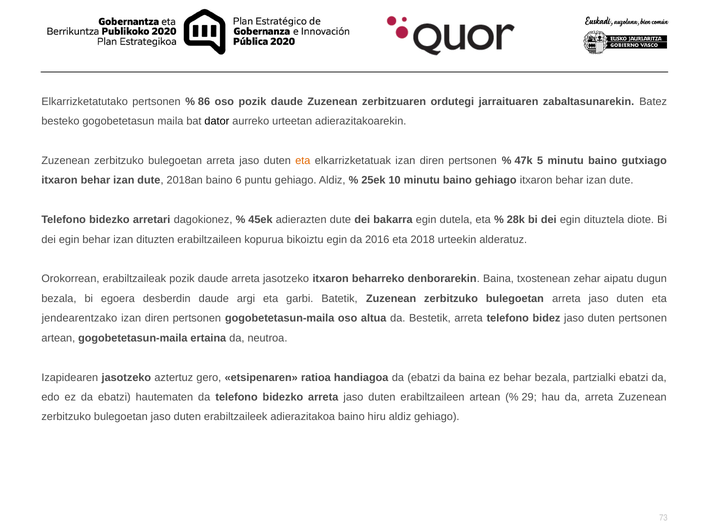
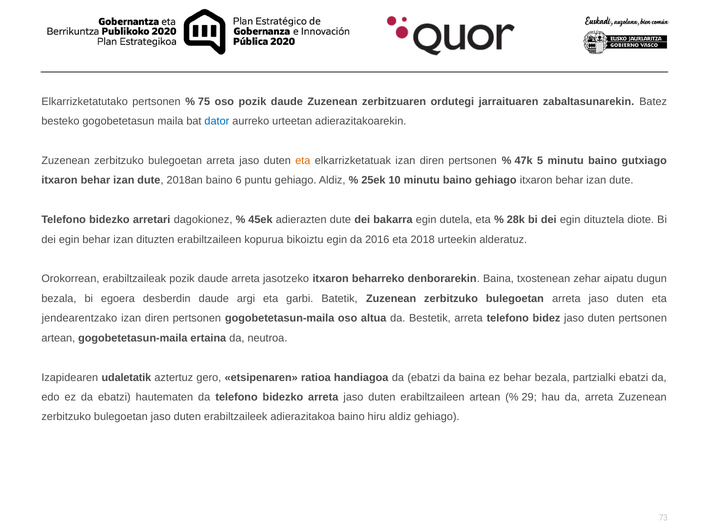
86: 86 -> 75 (204, 102)
dator colour: black -> blue (217, 121)
Izapidearen jasotzeko: jasotzeko -> udaletatik (126, 378)
